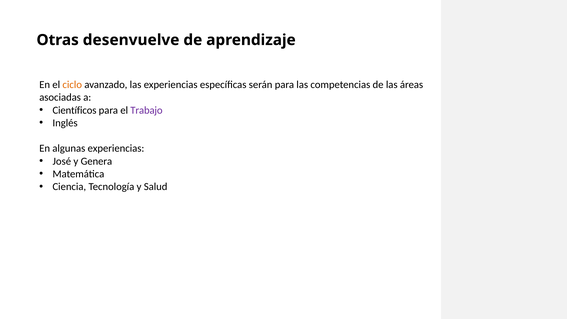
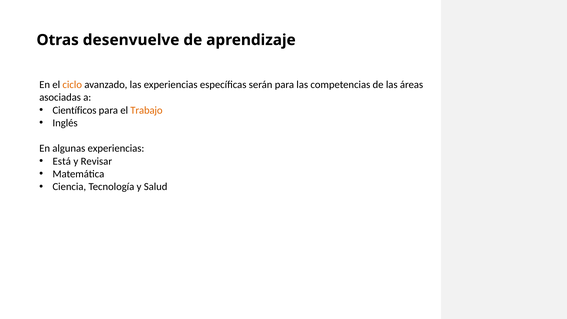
Trabajo colour: purple -> orange (146, 110)
José: José -> Está (62, 161)
Genera: Genera -> Revisar (96, 161)
